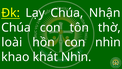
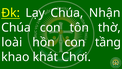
con nhìn: nhìn -> tầng (108, 42)
khát Nhìn: Nhìn -> Chơi (76, 57)
